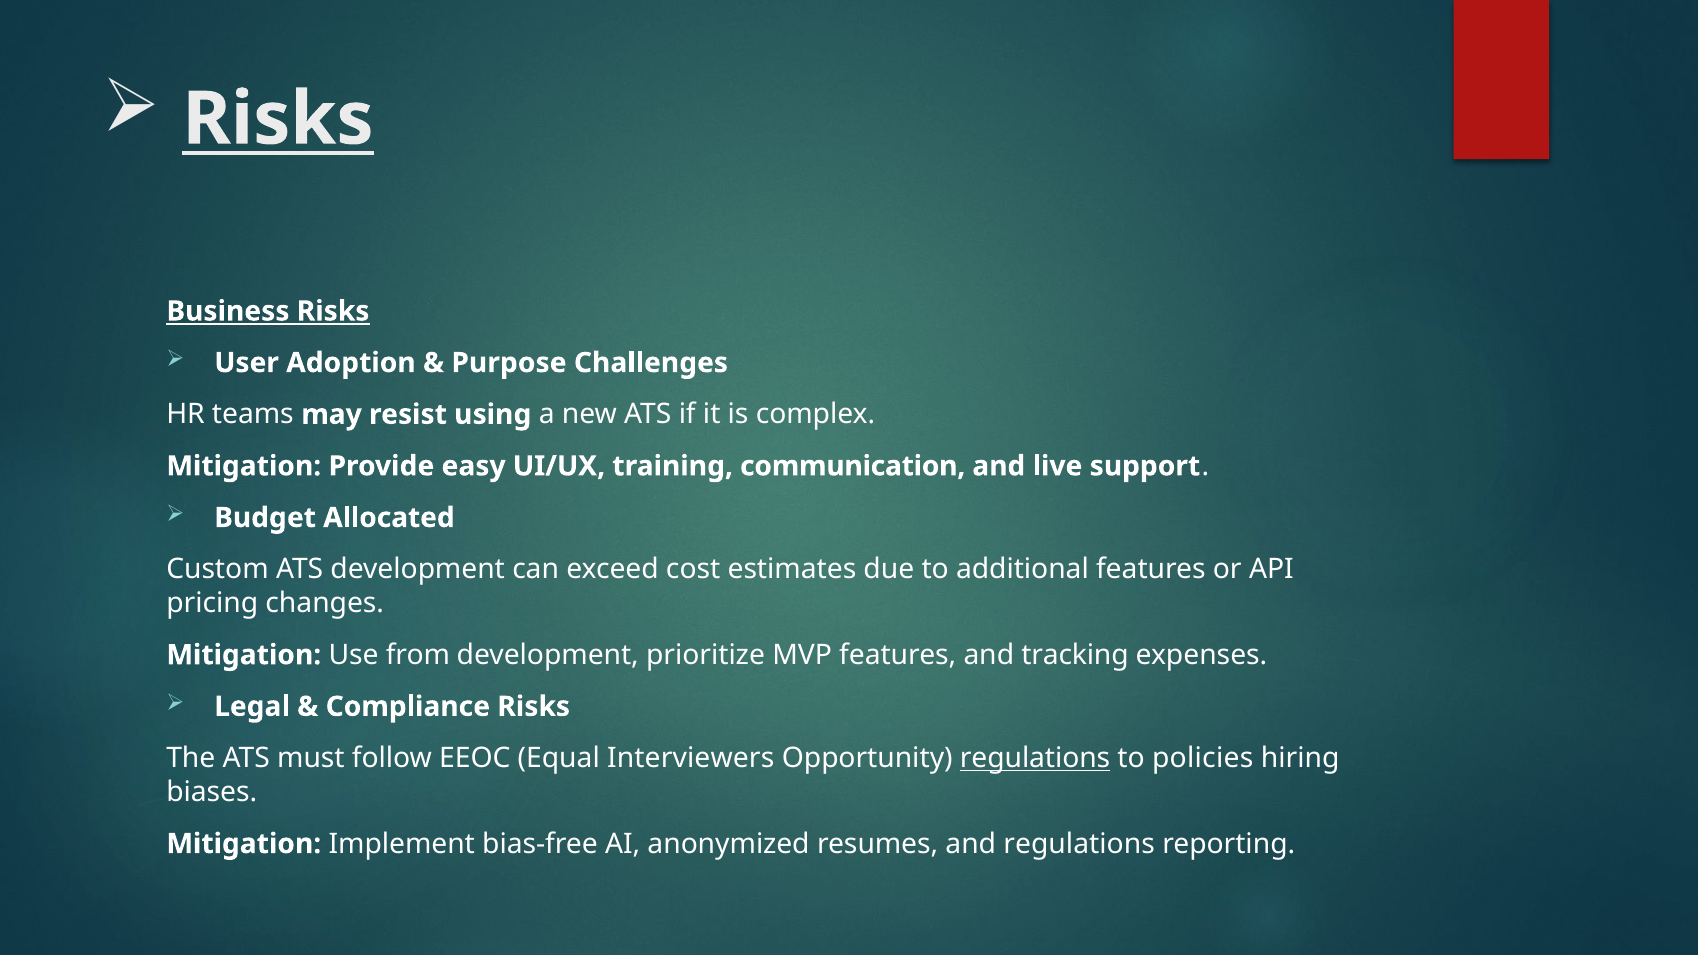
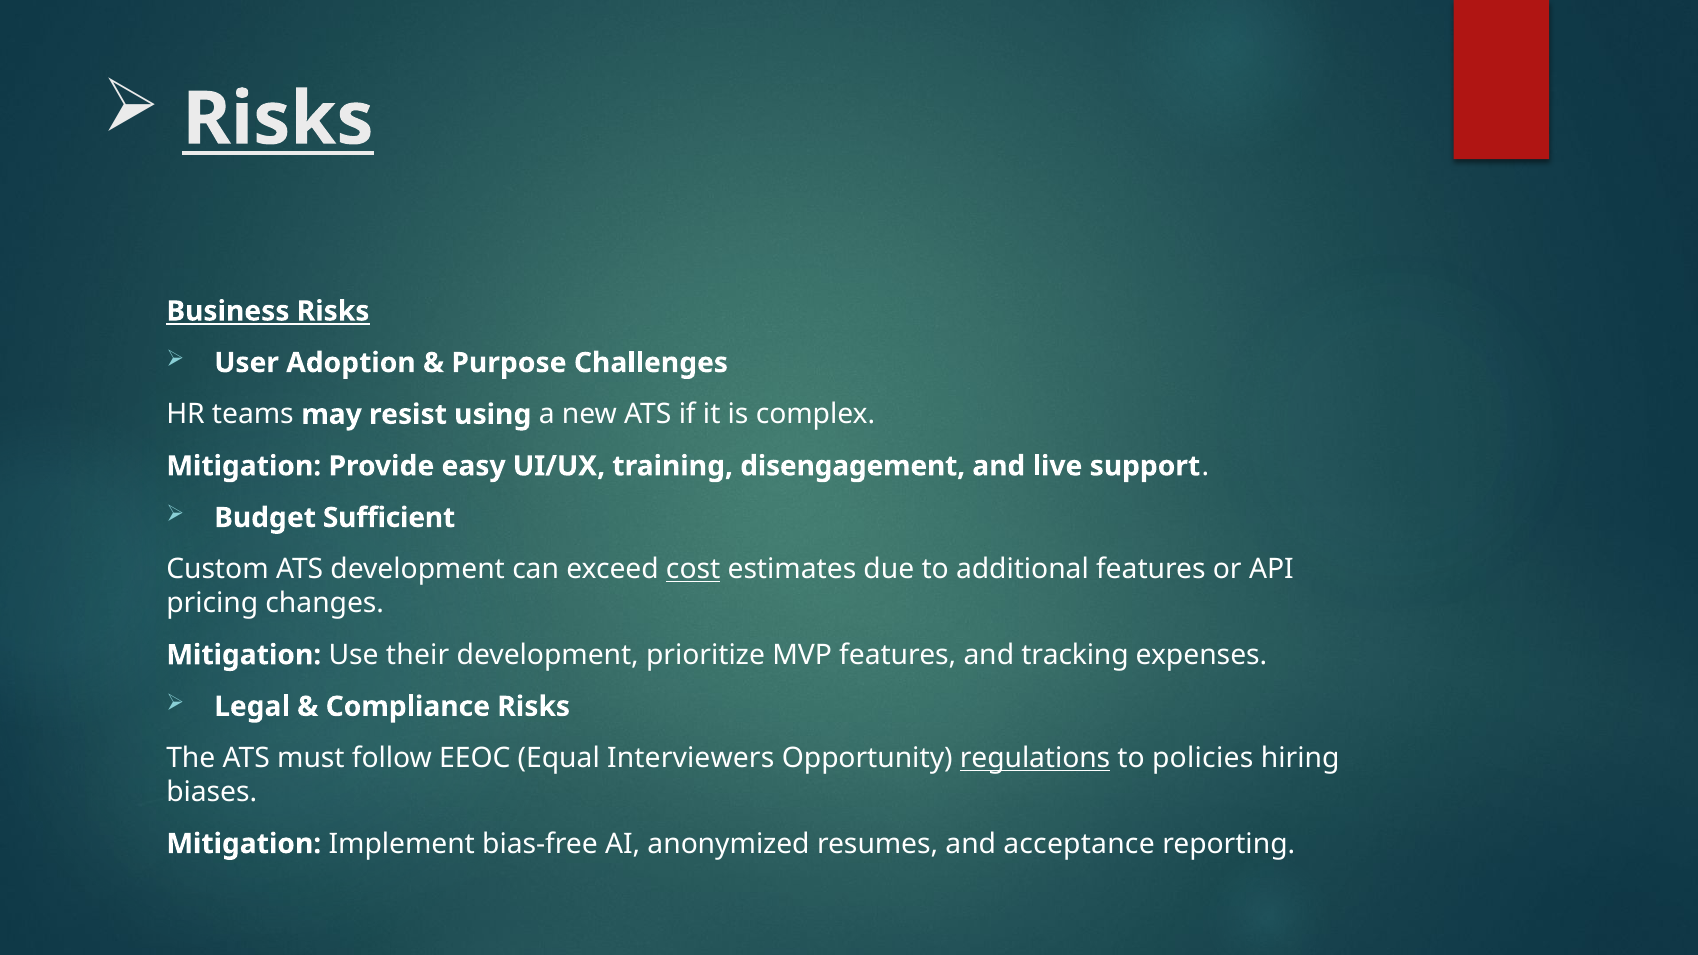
communication: communication -> disengagement (853, 466)
Allocated: Allocated -> Sufficient (389, 518)
cost underline: none -> present (693, 569)
from: from -> their (418, 655)
and regulations: regulations -> acceptance (1079, 844)
